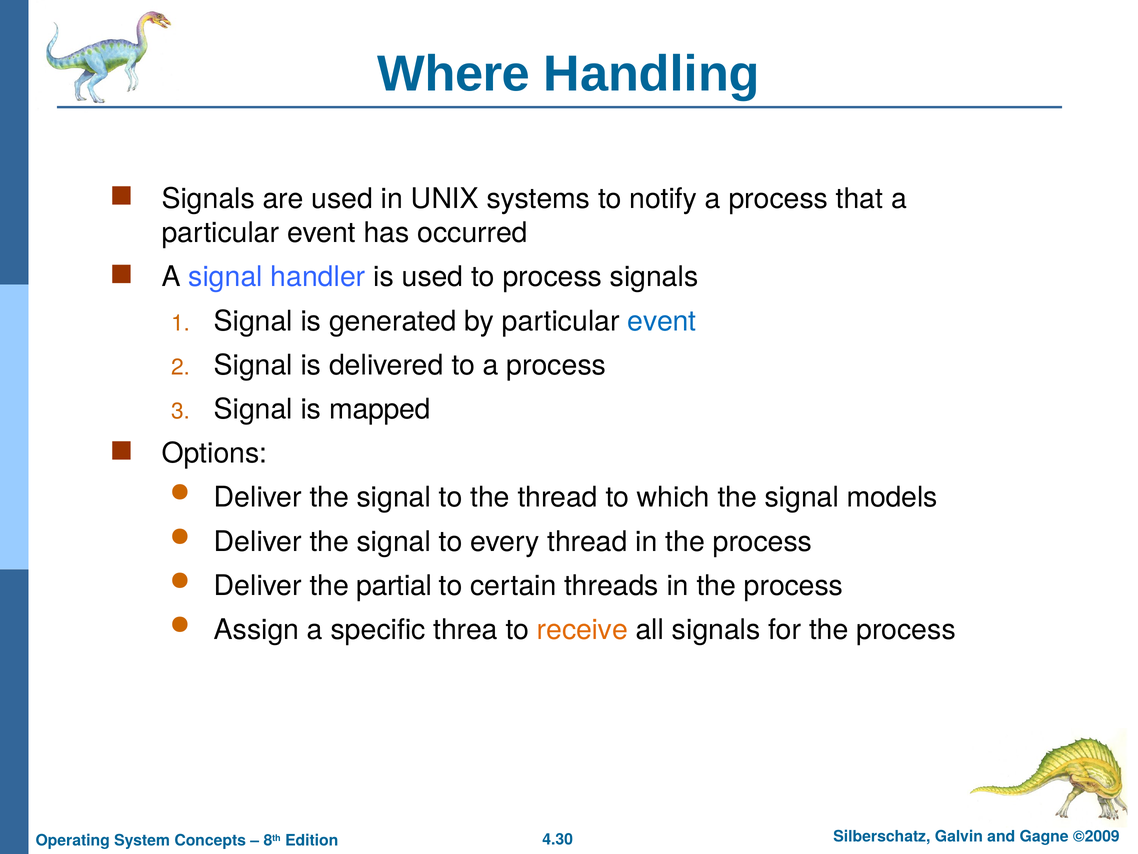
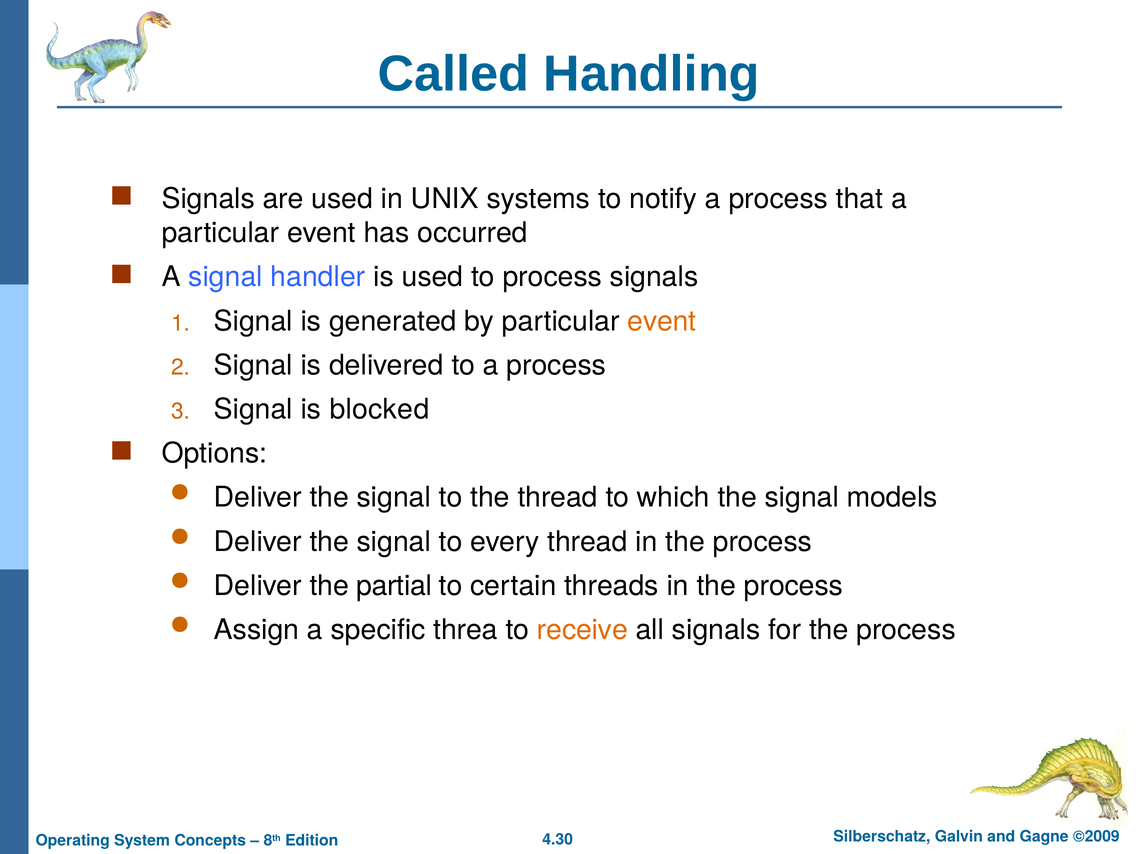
Where: Where -> Called (453, 74)
event colour: blue -> orange (662, 321)
mapped: mapped -> blocked (380, 409)
